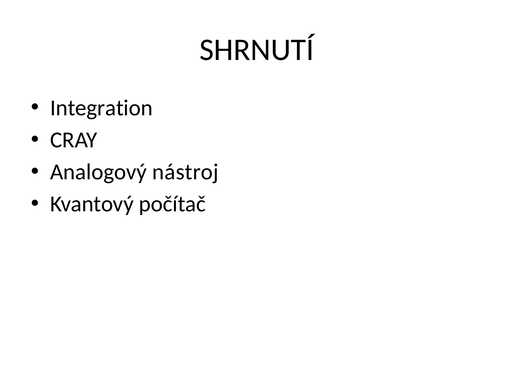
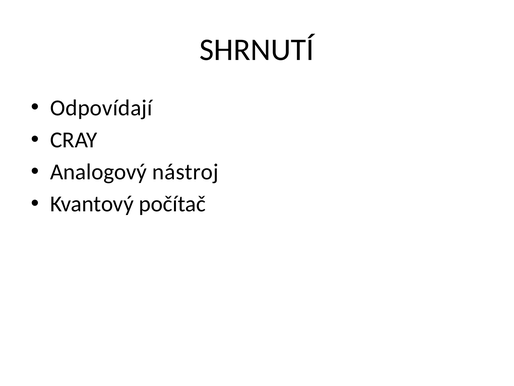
Integration: Integration -> Odpovídají (101, 108)
